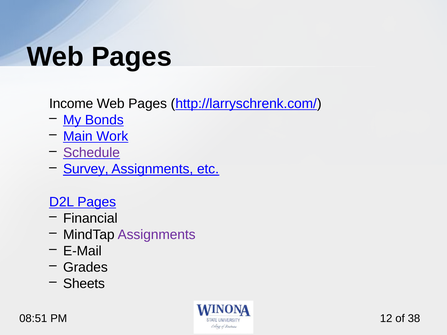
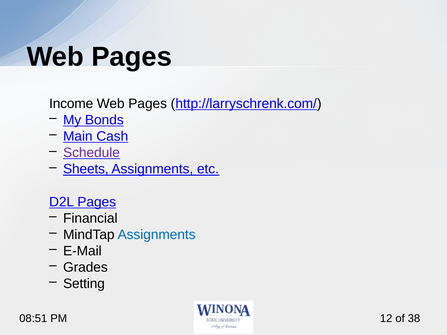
Work: Work -> Cash (112, 136)
Survey: Survey -> Sheets (86, 169)
Assignments colour: purple -> blue (157, 235)
Sheets: Sheets -> Setting (84, 284)
